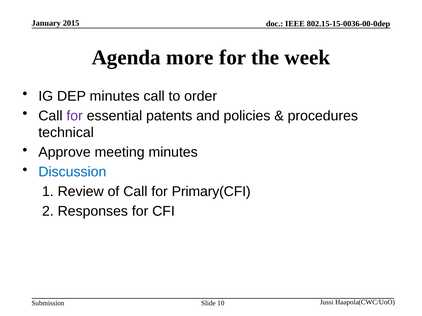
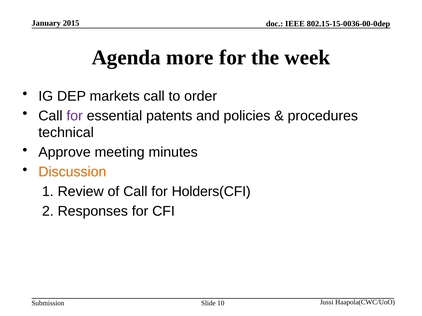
DEP minutes: minutes -> markets (115, 96)
Discussion colour: blue -> orange (72, 172)
Primary(CFI: Primary(CFI -> Holders(CFI (211, 192)
